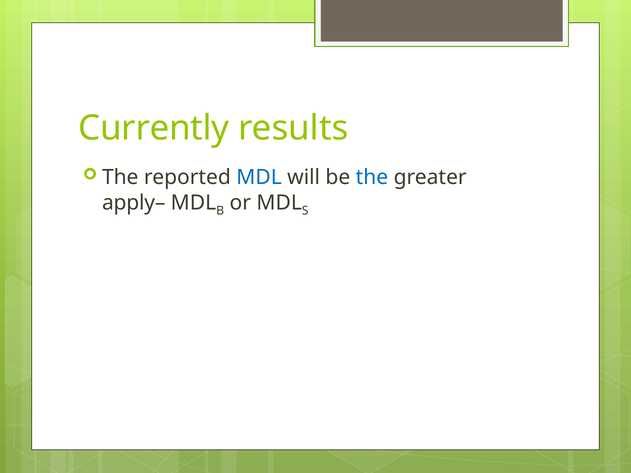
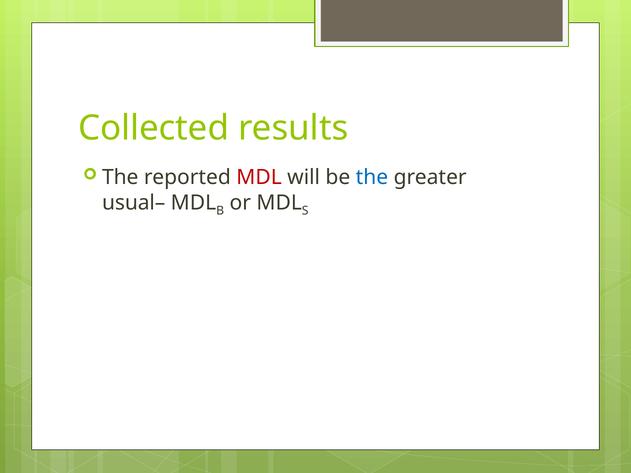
Currently: Currently -> Collected (154, 128)
MDL colour: blue -> red (259, 178)
apply–: apply– -> usual– (134, 203)
